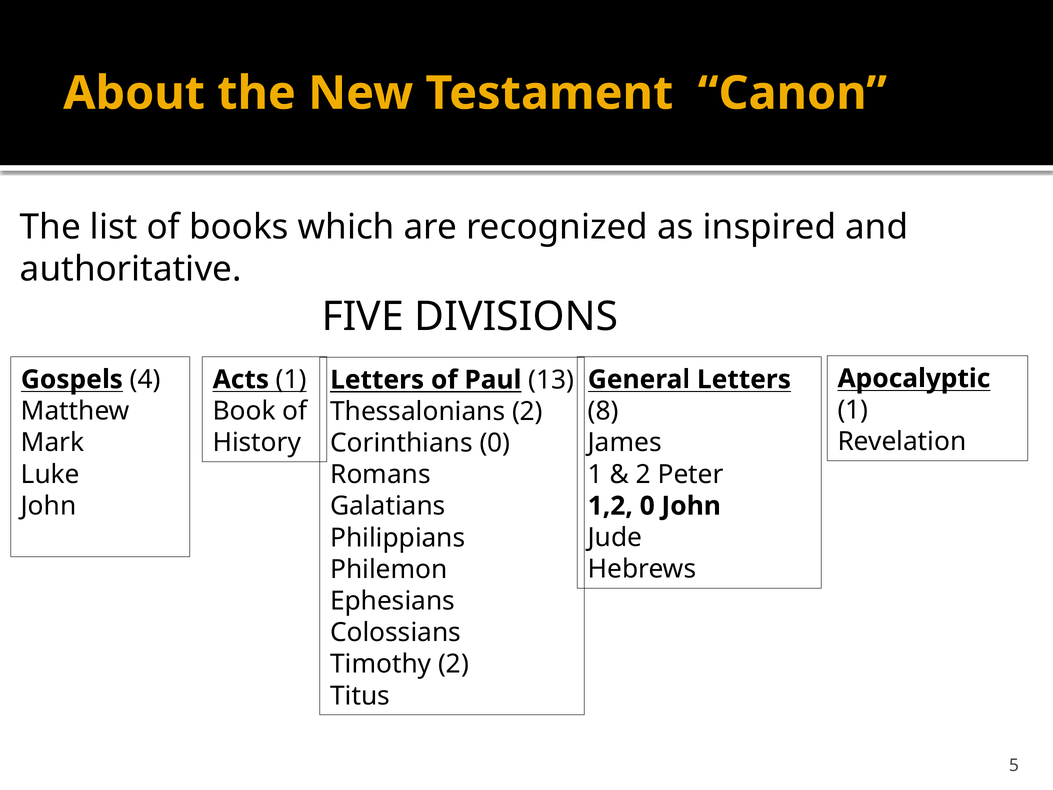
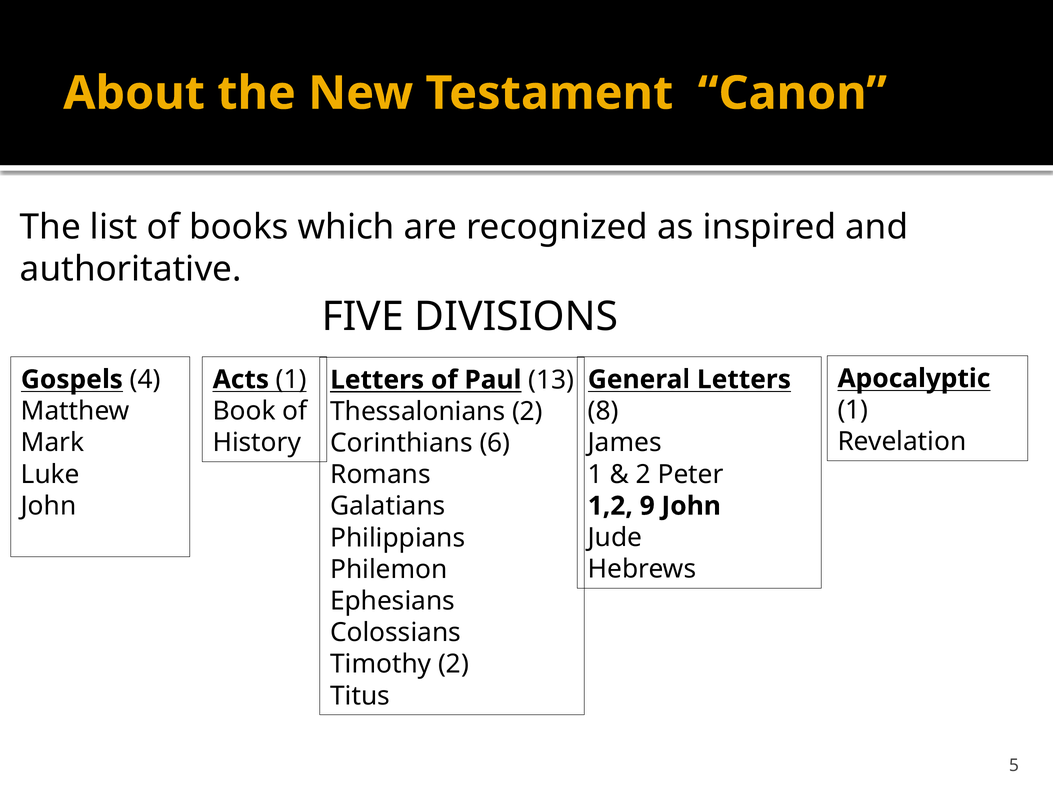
Corinthians 0: 0 -> 6 (495, 443)
1,2 0: 0 -> 9 (647, 506)
